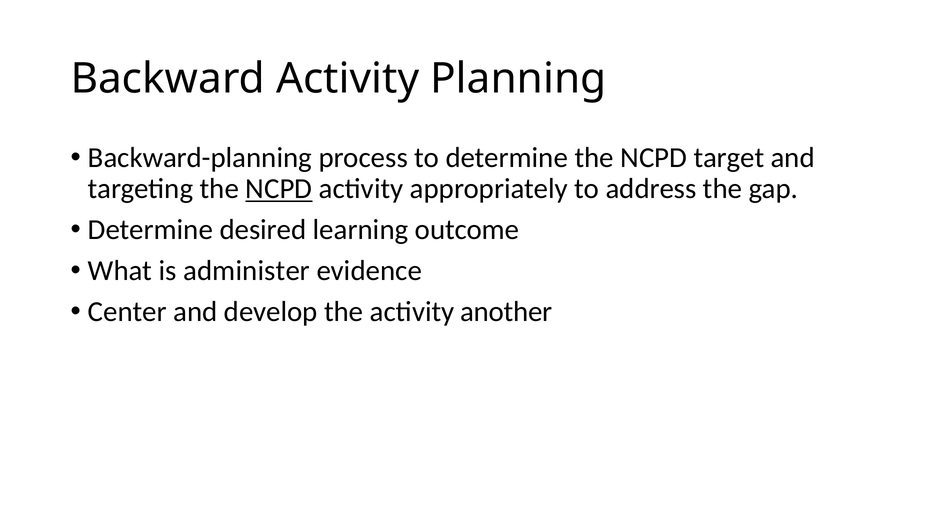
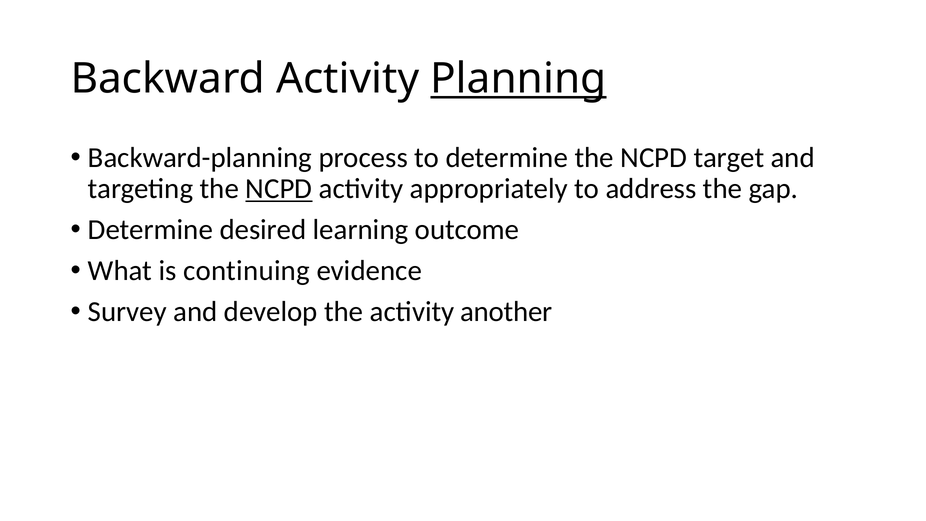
Planning underline: none -> present (518, 79)
administer: administer -> continuing (247, 271)
Center: Center -> Survey (127, 312)
